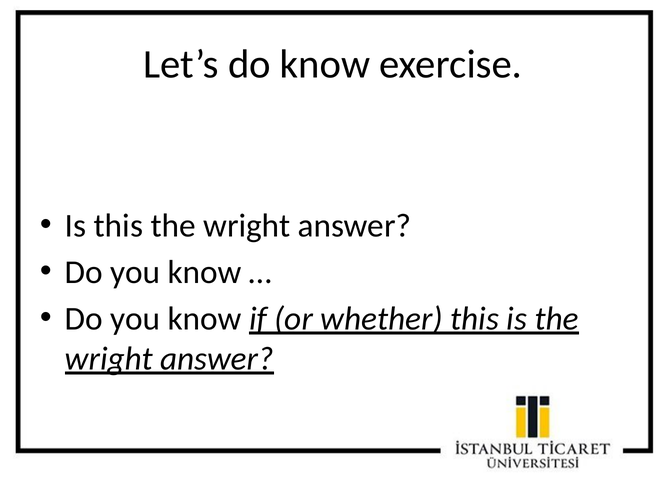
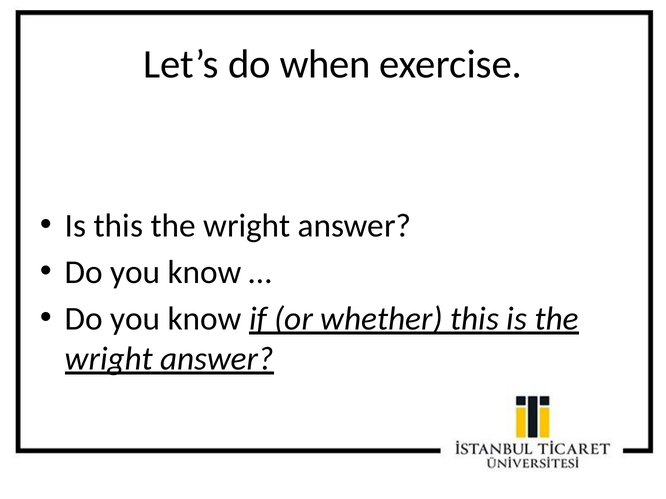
do know: know -> when (325, 64)
